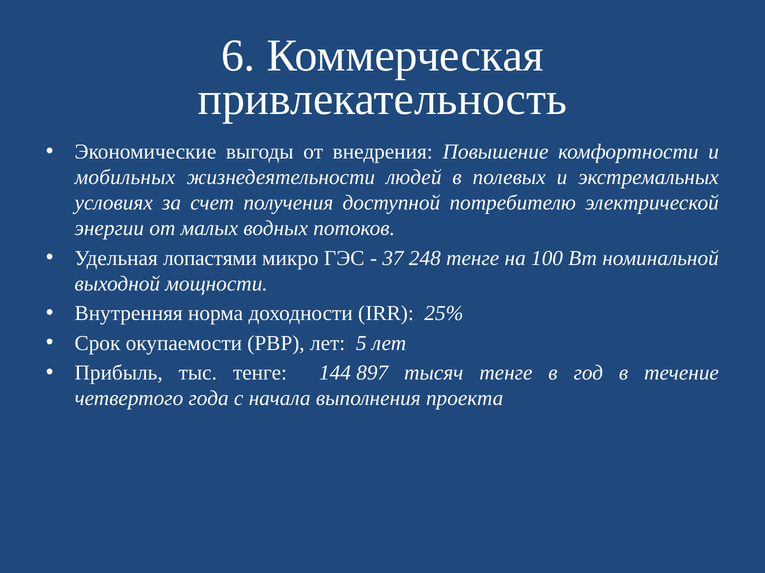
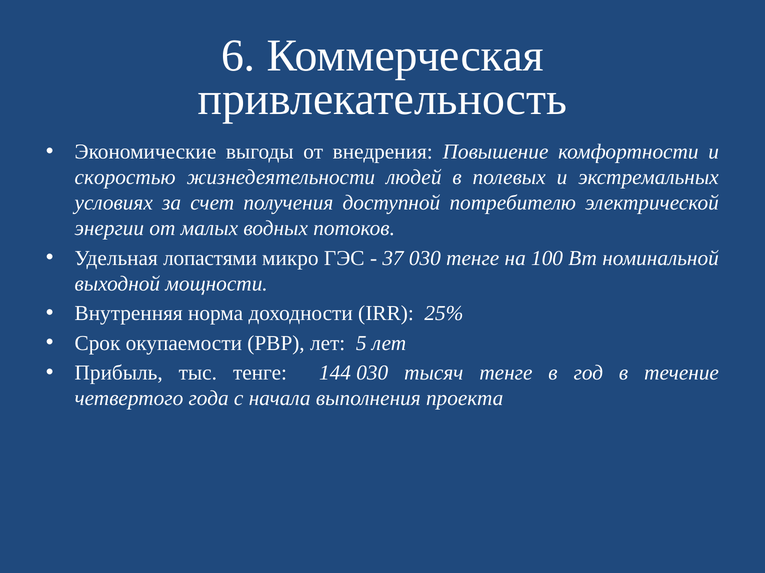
мобильных: мобильных -> скоростью (125, 178)
37 248: 248 -> 030 (425, 258)
144 897: 897 -> 030 (372, 373)
